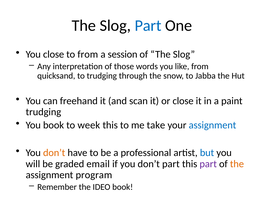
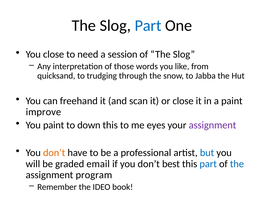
to from: from -> need (88, 54)
trudging: trudging -> improve (43, 112)
You book: book -> paint (54, 125)
week: week -> down (89, 125)
take: take -> eyes (156, 125)
assignment colour: blue -> purple (212, 125)
don’t part: part -> best (171, 164)
part colour: purple -> blue (208, 164)
the colour: orange -> blue (237, 164)
